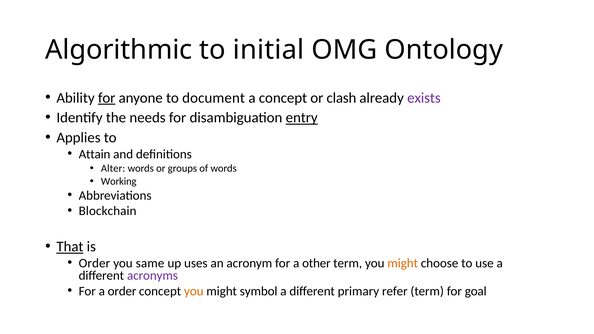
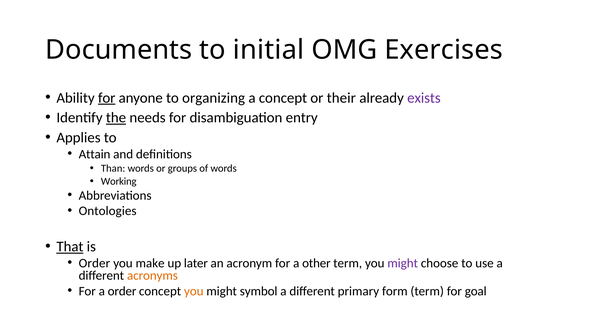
Algorithmic: Algorithmic -> Documents (119, 50)
Ontology: Ontology -> Exercises (444, 50)
document: document -> organizing (214, 98)
clash: clash -> their (341, 98)
the underline: none -> present (116, 118)
entry underline: present -> none (302, 118)
Alter: Alter -> Than (113, 168)
Blockchain: Blockchain -> Ontologies (108, 211)
same: same -> make (150, 263)
uses: uses -> later (196, 263)
might colour: orange -> purple (403, 263)
acronyms colour: purple -> orange (152, 276)
refer: refer -> form (395, 291)
